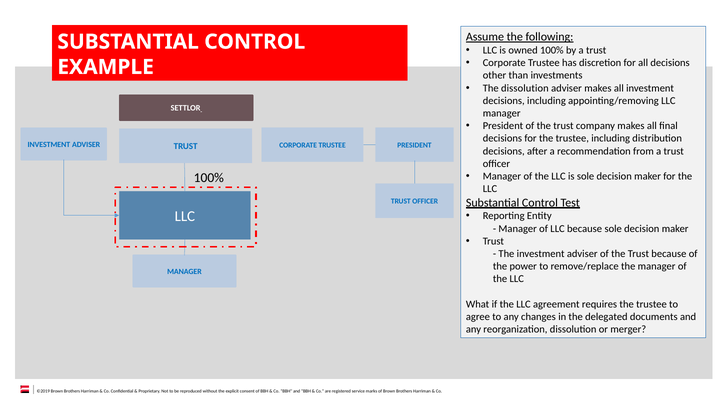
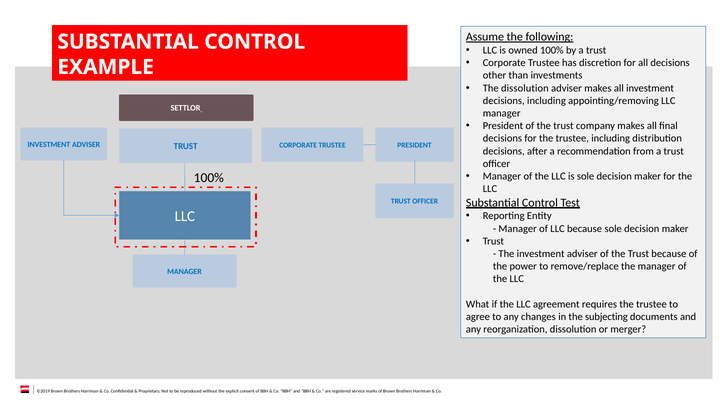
delegated: delegated -> subjecting (606, 317)
